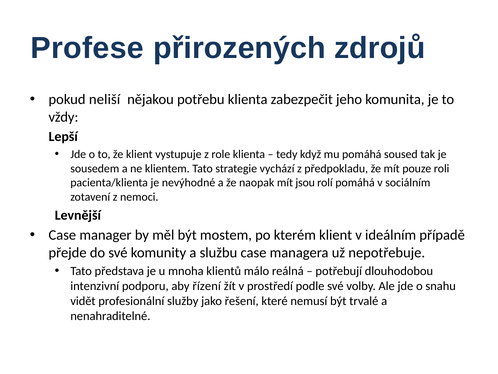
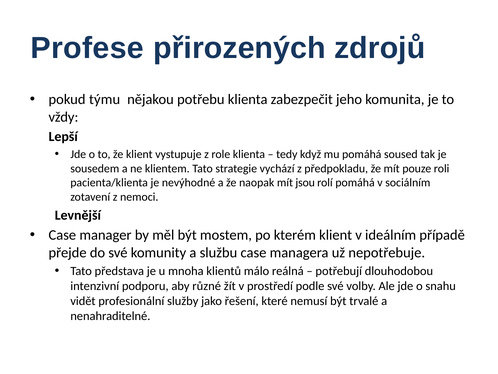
neliší: neliší -> týmu (105, 99)
řízení: řízení -> různé (207, 286)
